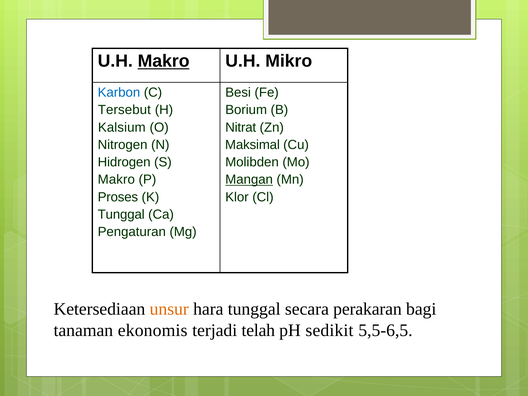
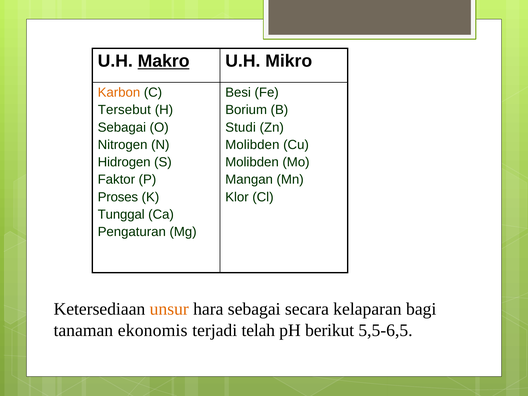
Karbon colour: blue -> orange (119, 92)
Kalsium: Kalsium -> Sebagai (122, 127)
Nitrat: Nitrat -> Studi (241, 127)
Maksimal: Maksimal -> Molibden (252, 145)
Makro: Makro -> Faktor (116, 180)
Mangan underline: present -> none (249, 180)
hara tunggal: tunggal -> sebagai (254, 309)
perakaran: perakaran -> kelaparan (367, 309)
sedikit: sedikit -> berikut (330, 330)
